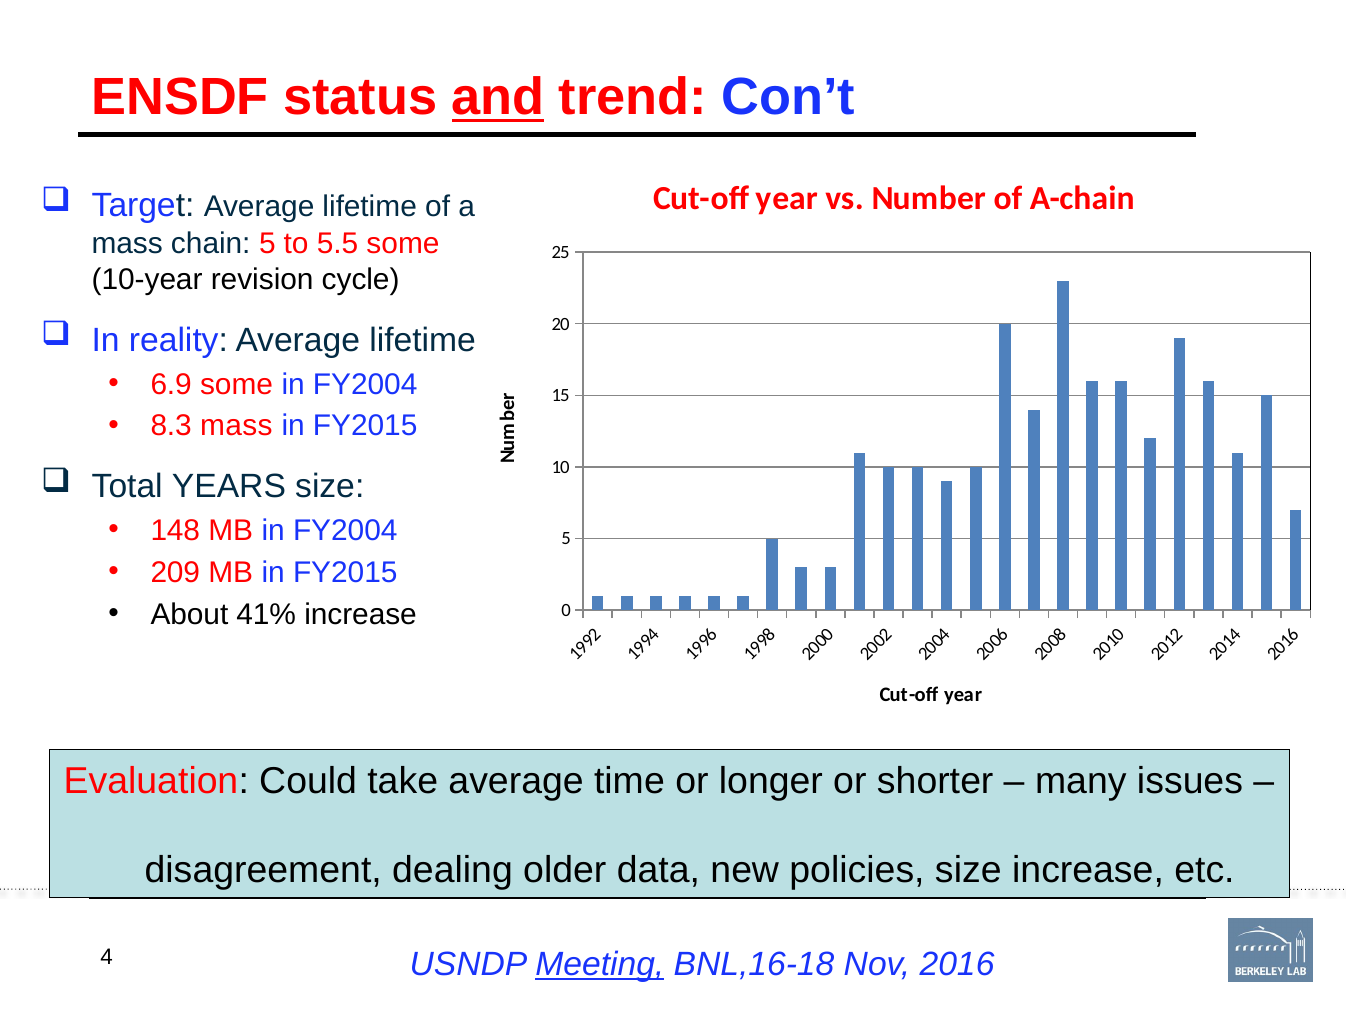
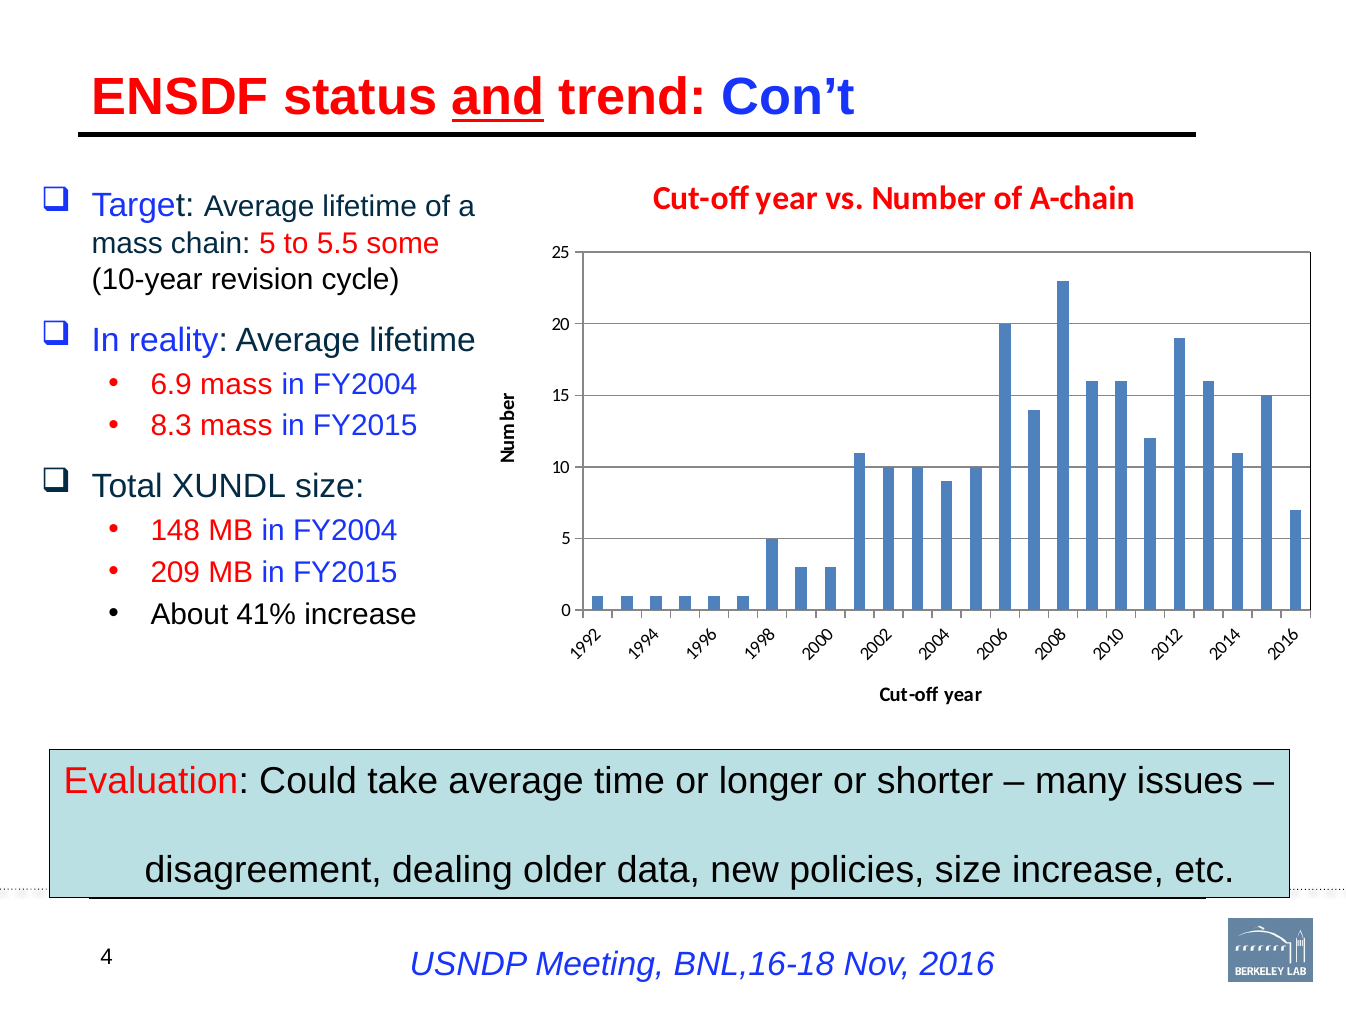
6.9 some: some -> mass (236, 384)
YEARS: YEARS -> XUNDL (229, 487)
Meeting underline: present -> none (600, 965)
